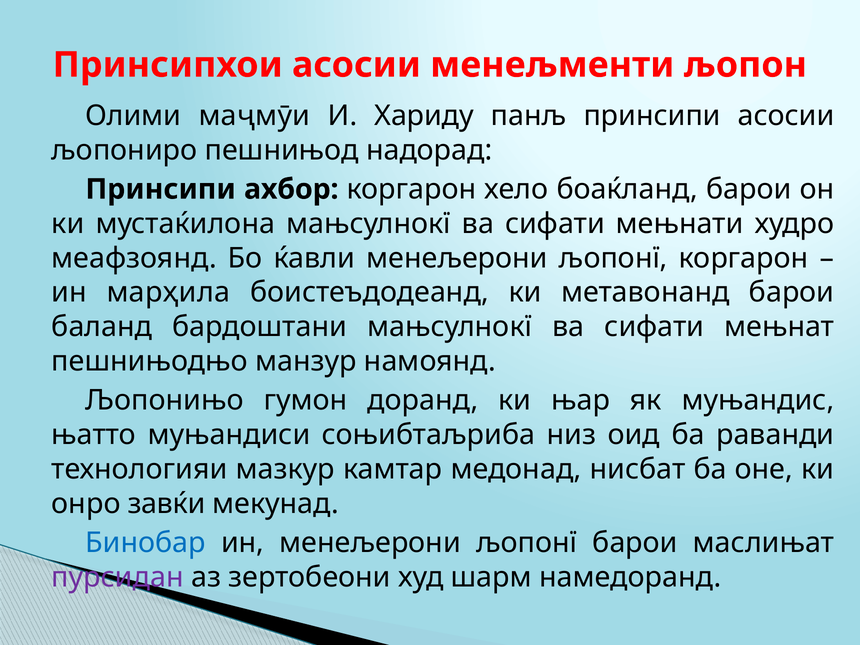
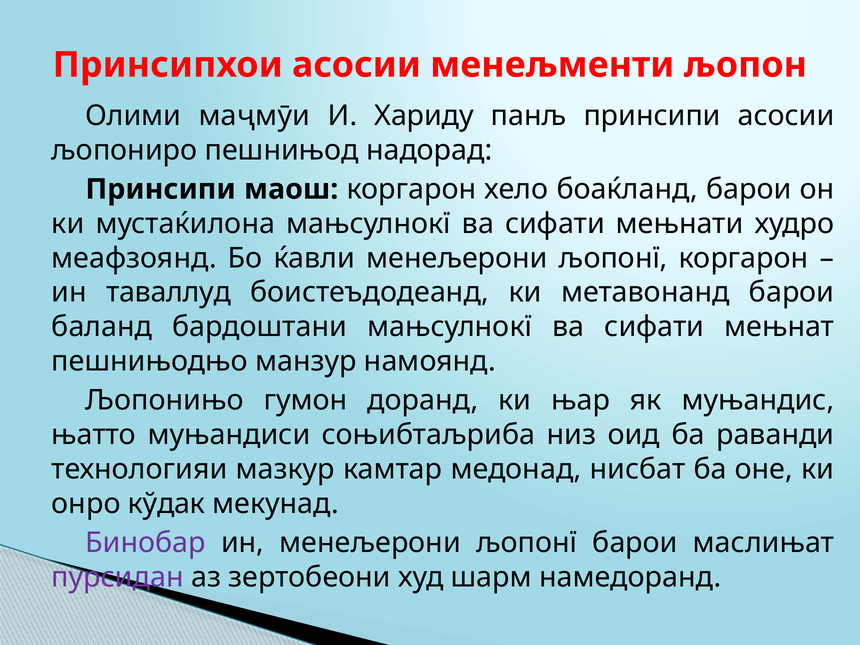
ахбор: ахбор -> маош (291, 189)
марҳила: марҳила -> таваллуд (169, 292)
завќи: завќи -> кўдак (167, 504)
Бинобар colour: blue -> purple (146, 543)
